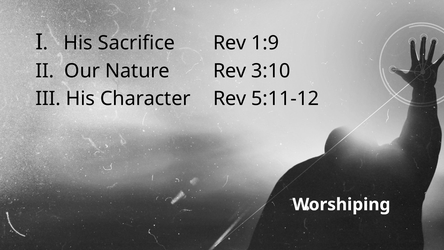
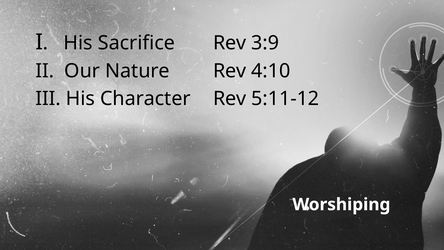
1:9: 1:9 -> 3:9 (265, 43)
3:10: 3:10 -> 4:10 (271, 71)
